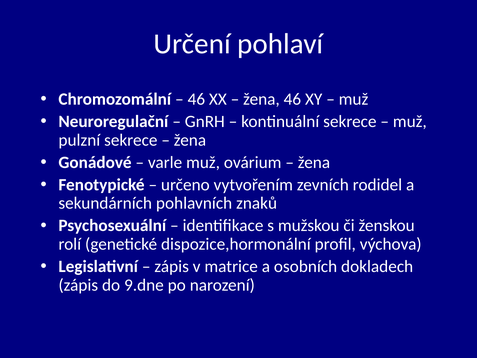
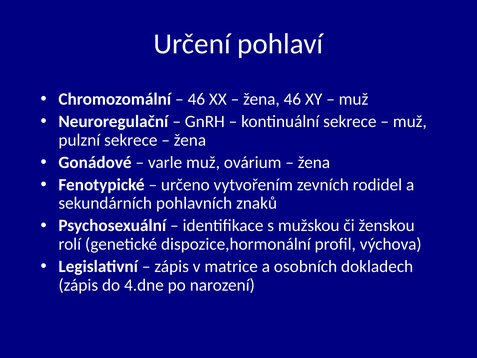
9.dne: 9.dne -> 4.dne (144, 285)
